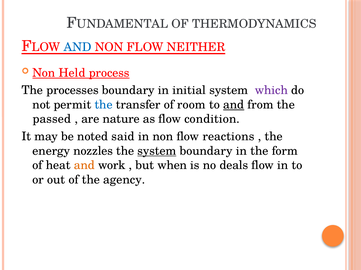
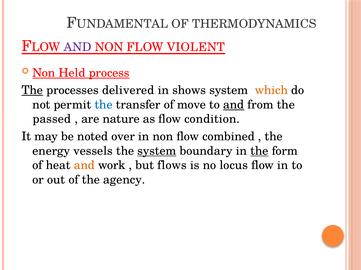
AND colour: blue -> purple (78, 47)
NEITHER: NEITHER -> VIOLENT (196, 47)
The underline: none -> present (32, 90)
processes boundary: boundary -> delivered (128, 90)
initial: initial -> shows (189, 90)
which colour: purple -> orange (271, 90)
room: room -> move (192, 105)
said: said -> over (123, 137)
reactions: reactions -> combined (229, 137)
nozzles: nozzles -> vessels (93, 151)
the underline: none -> present (259, 151)
when: when -> flows (172, 166)
deals: deals -> locus (234, 166)
